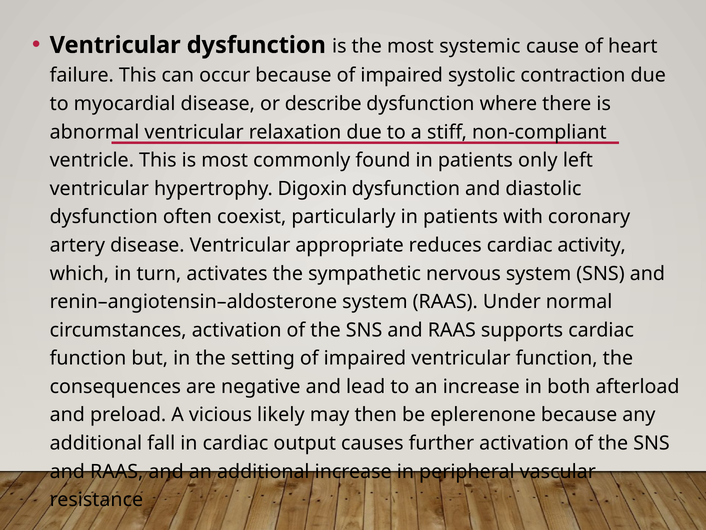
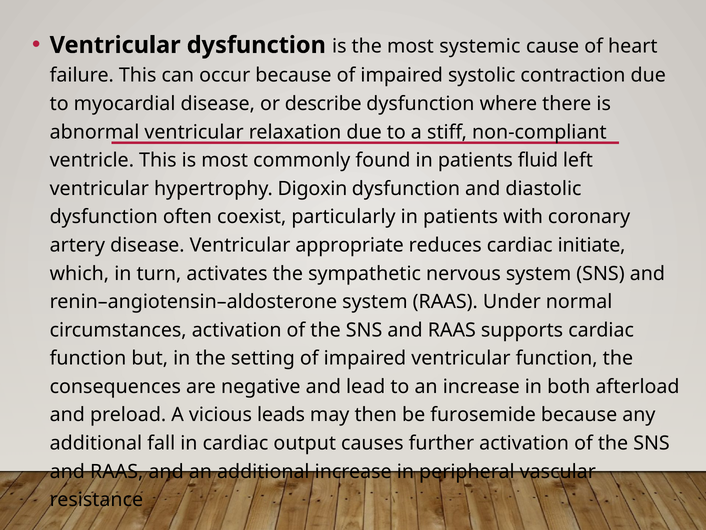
only: only -> fluid (538, 160)
activity: activity -> initiate (592, 245)
likely: likely -> leads (281, 415)
eplerenone: eplerenone -> furosemide (483, 415)
